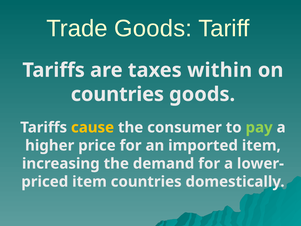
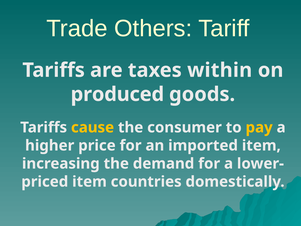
Trade Goods: Goods -> Others (153, 28)
countries: countries -> produced (117, 94)
pay colour: light green -> yellow (259, 127)
